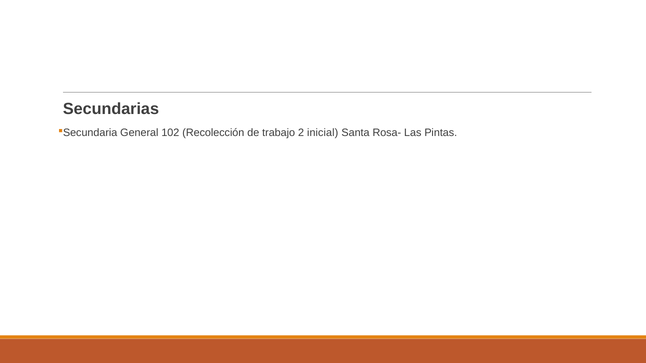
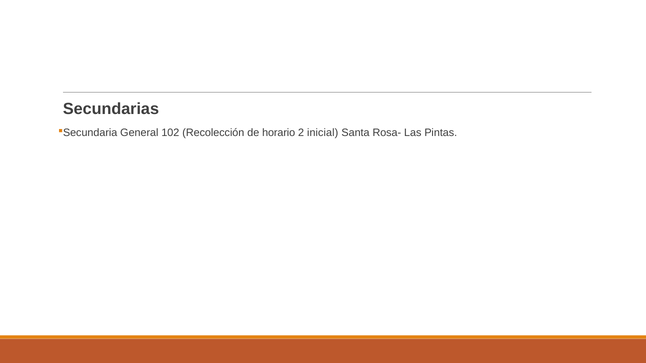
trabajo: trabajo -> horario (279, 133)
